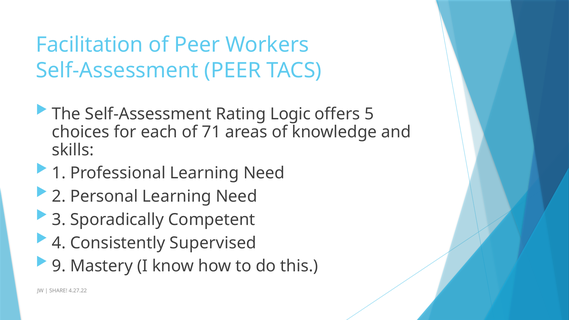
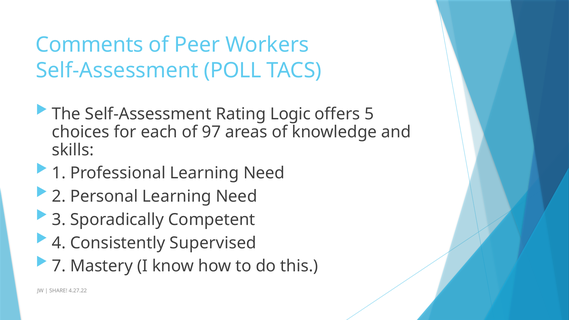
Facilitation: Facilitation -> Comments (89, 45)
Self-Assessment PEER: PEER -> POLL (233, 70)
71: 71 -> 97 (211, 132)
9: 9 -> 7 (59, 266)
